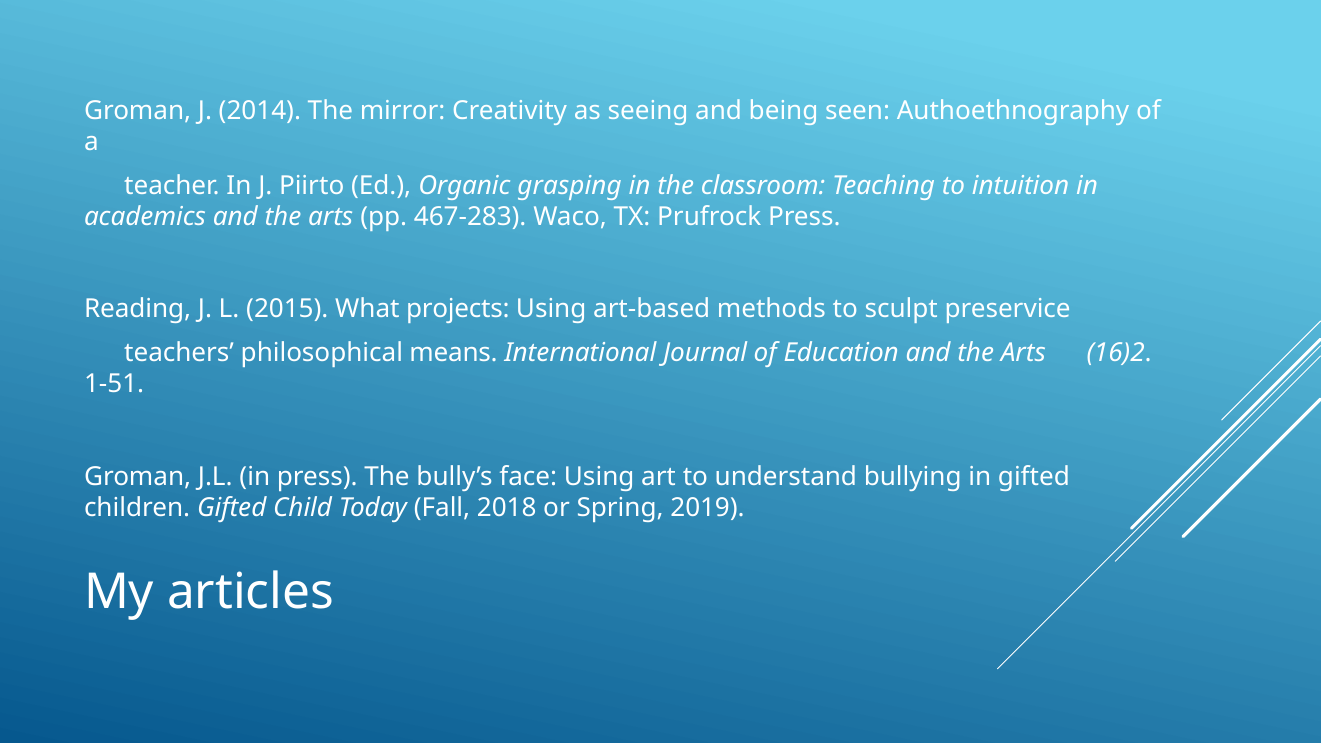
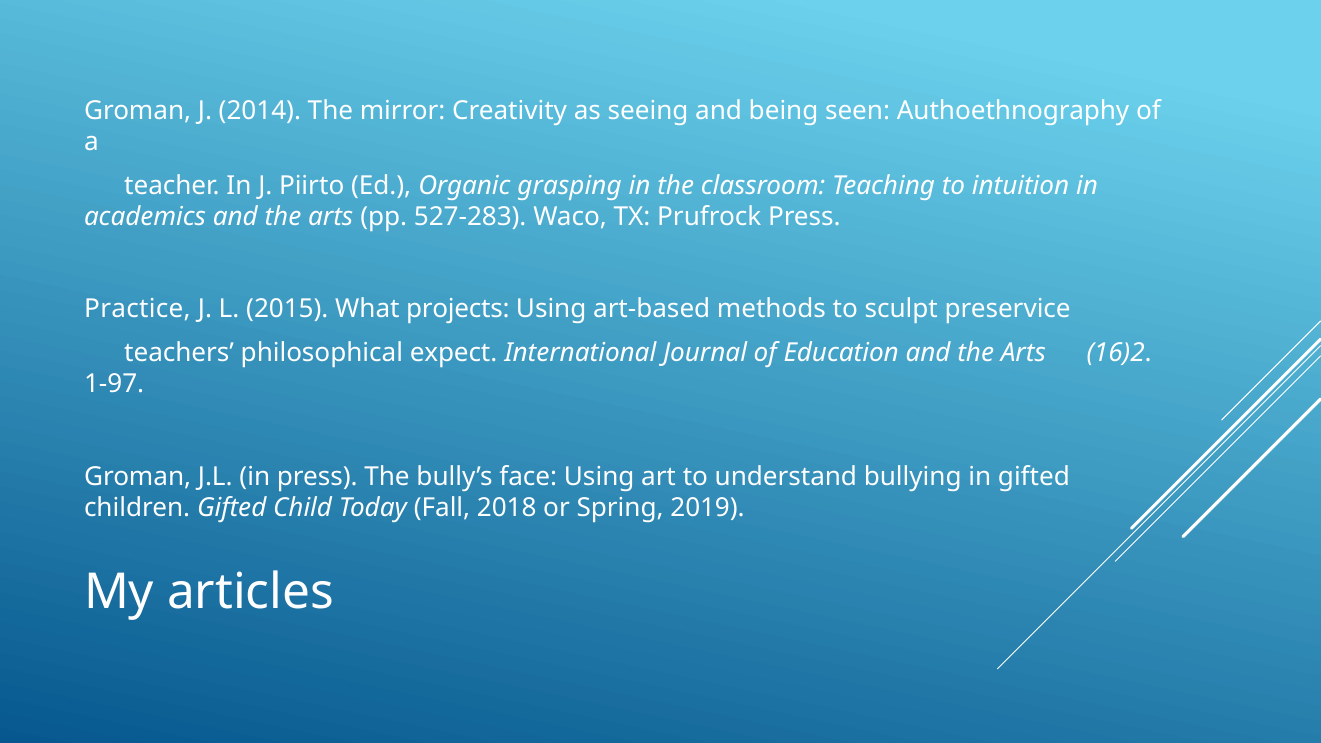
467-283: 467-283 -> 527-283 (470, 217)
Reading: Reading -> Practice (137, 309)
means: means -> expect (454, 353)
1-51: 1-51 -> 1-97 (114, 384)
